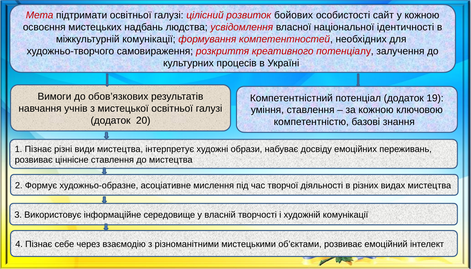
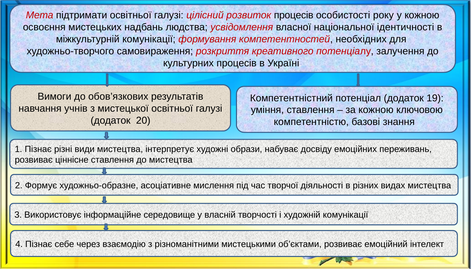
розвиток бойових: бойових -> процесів (294, 15)
сайт: сайт -> року (383, 15)
